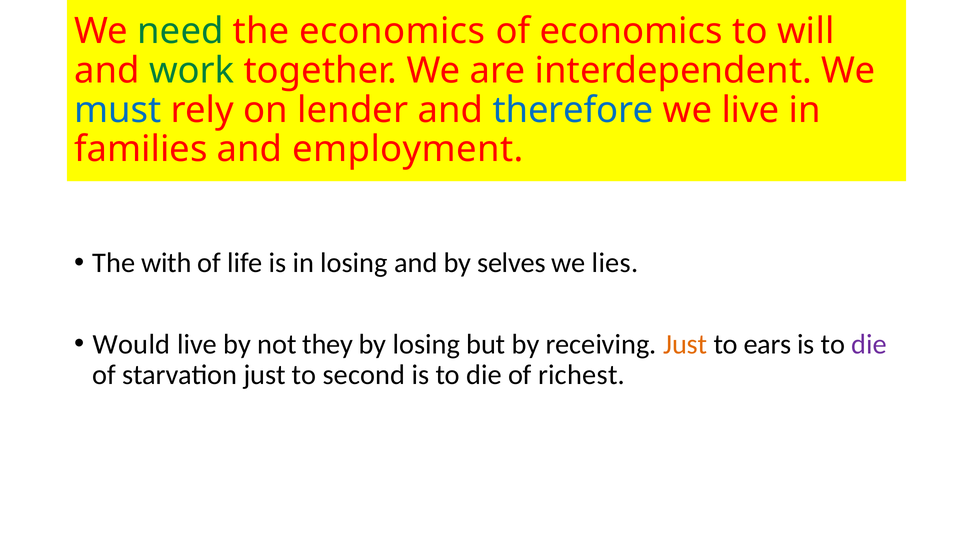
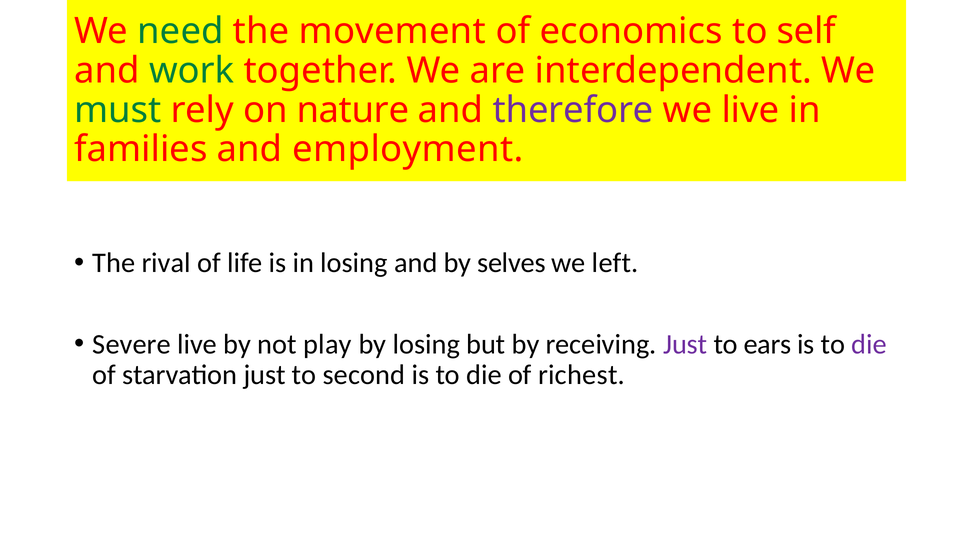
the economics: economics -> movement (392, 31)
will: will -> self (806, 31)
must colour: blue -> green (118, 110)
lender: lender -> nature (353, 110)
therefore colour: blue -> purple (573, 110)
with: with -> rival (166, 263)
lies: lies -> left (615, 263)
Would: Would -> Severe (132, 344)
they: they -> play (327, 344)
Just colour: orange -> purple (685, 344)
